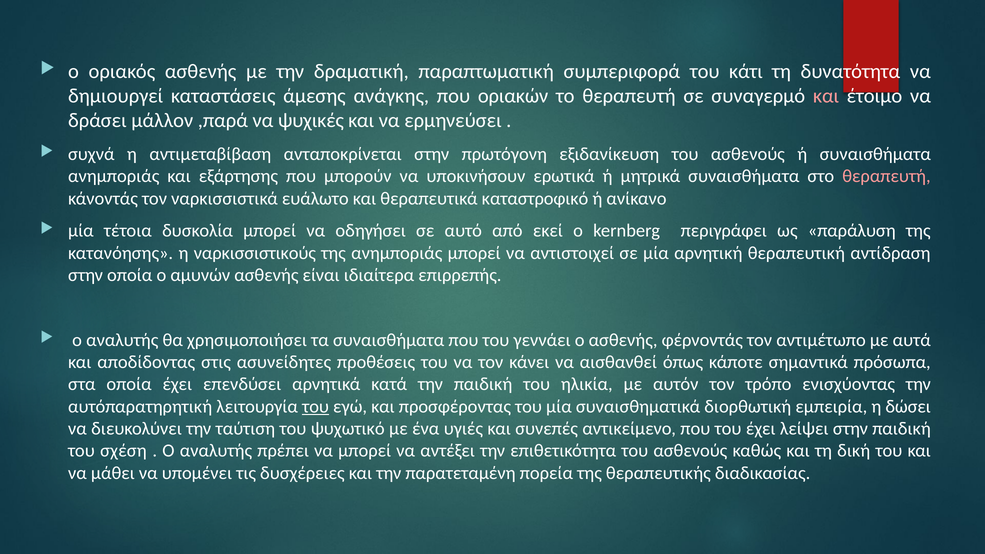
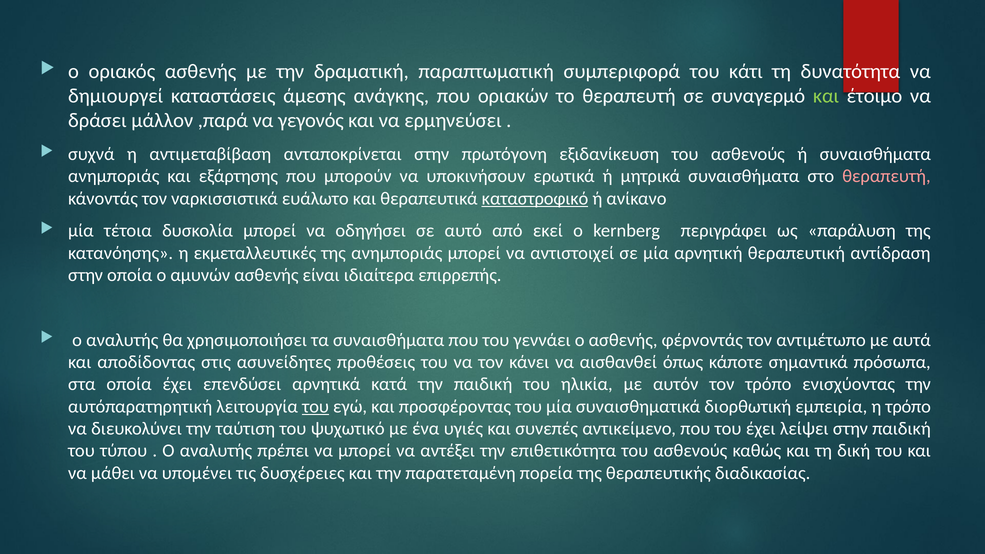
και colour: pink -> light green (826, 96)
ψυχικές: ψυχικές -> γεγονός (311, 121)
καταστροφικό underline: none -> present (535, 198)
ναρκισσιστικούς: ναρκισσιστικούς -> εκμεταλλευτικές (255, 253)
η δώσει: δώσει -> τρόπο (908, 407)
σχέση: σχέση -> τύπου (124, 451)
